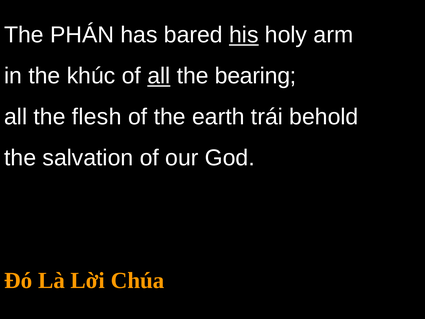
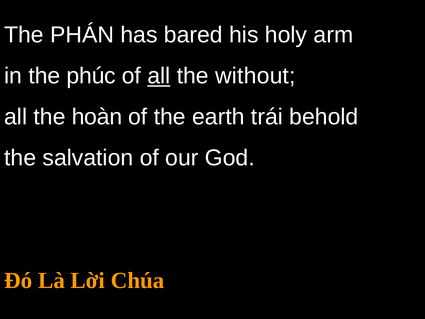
his underline: present -> none (244, 35)
khúc: khúc -> phúc (91, 76)
bearing: bearing -> without (255, 76)
flesh: flesh -> hoàn (97, 117)
